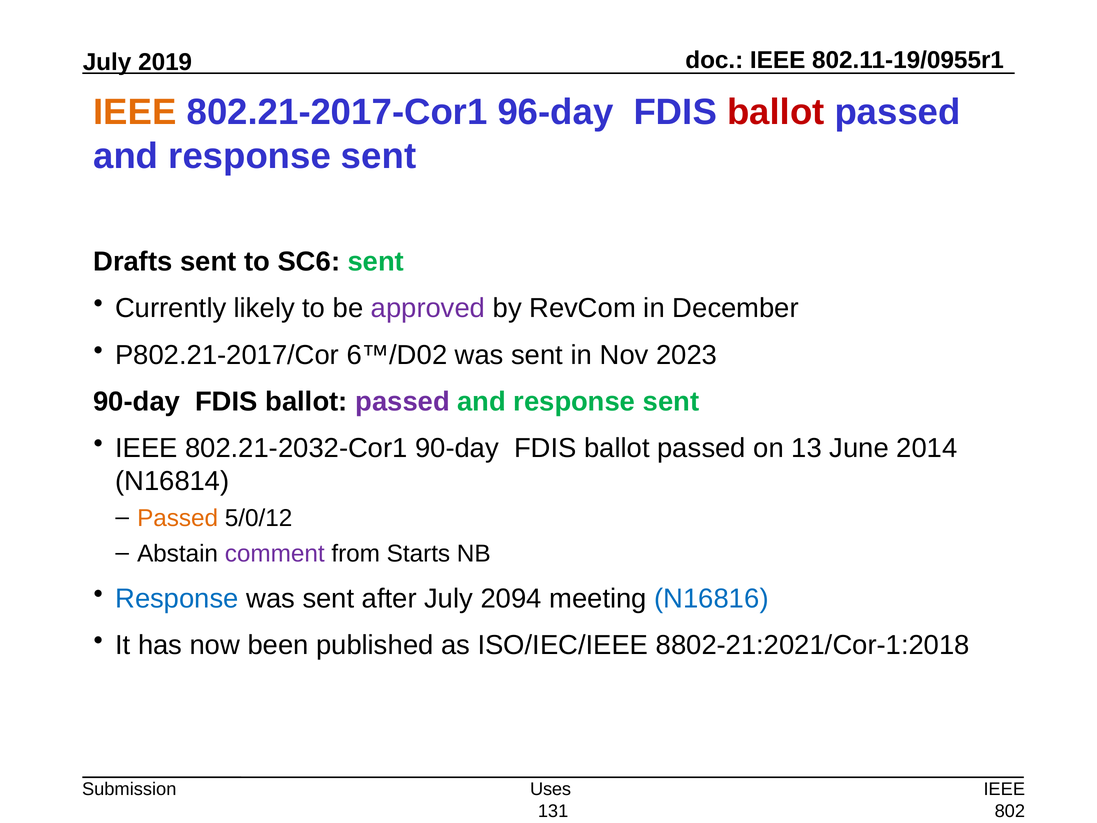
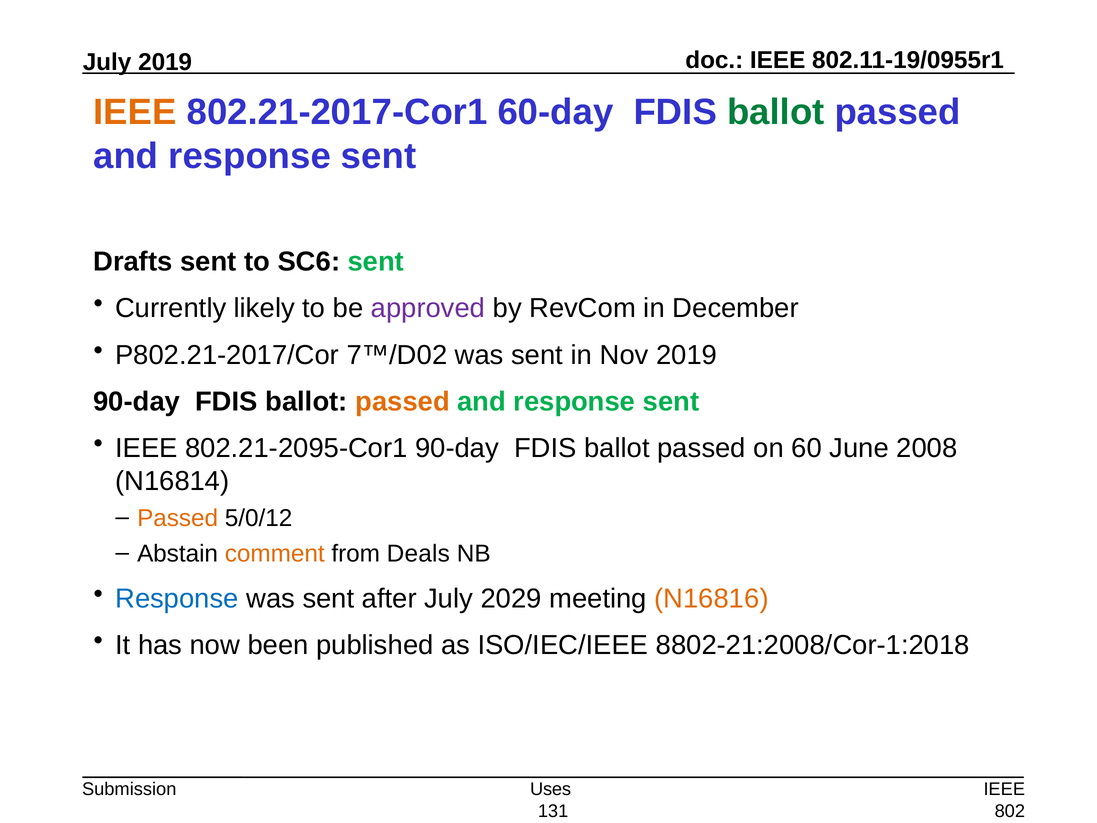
96-day: 96-day -> 60-day (555, 112)
ballot colour: red -> green (776, 112)
6™/D02: 6™/D02 -> 7™/D02 (397, 355)
Nov 2023: 2023 -> 2019 (687, 355)
passed colour: purple -> orange (403, 402)
802.21-2032-Cor1: 802.21-2032-Cor1 -> 802.21-2095-Cor1 (296, 448)
13: 13 -> 60 (807, 448)
2014: 2014 -> 2008 (927, 448)
comment colour: purple -> orange (275, 553)
Starts: Starts -> Deals (418, 553)
2094: 2094 -> 2029 (511, 598)
N16816 colour: blue -> orange (711, 598)
8802-21:2021/Cor-1:2018: 8802-21:2021/Cor-1:2018 -> 8802-21:2008/Cor-1:2018 (813, 645)
